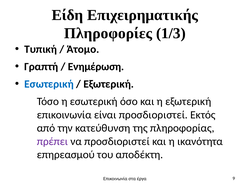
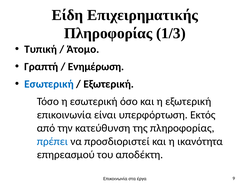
Πληροφορίες: Πληροφορίες -> Πληροφορίας (108, 33)
είναι προσδιοριστεί: προσδιοριστεί -> υπερφόρτωση (153, 115)
πρέπει colour: purple -> blue (52, 142)
